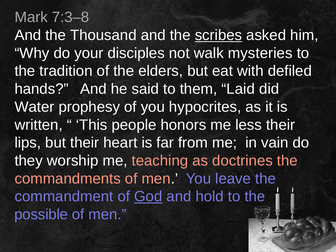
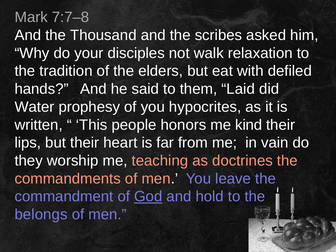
7:3–8: 7:3–8 -> 7:7–8 (71, 17)
scribes underline: present -> none (218, 35)
mysteries: mysteries -> relaxation (260, 53)
less: less -> kind (249, 125)
possible: possible -> belongs (41, 214)
